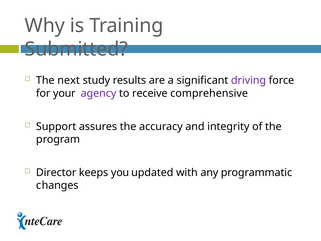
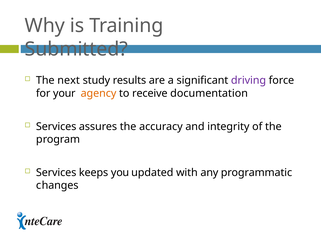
agency colour: purple -> orange (98, 93)
comprehensive: comprehensive -> documentation (209, 93)
Support: Support -> Services (56, 126)
Director: Director -> Services (56, 172)
